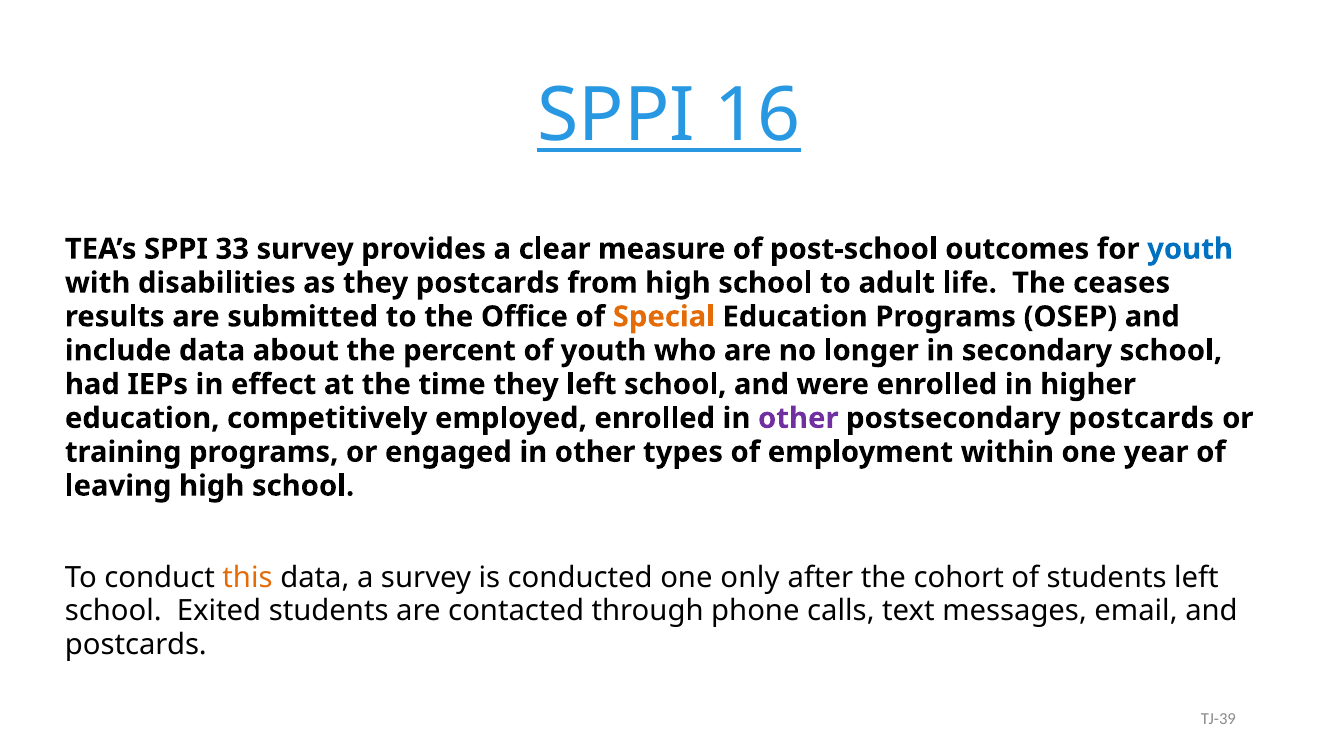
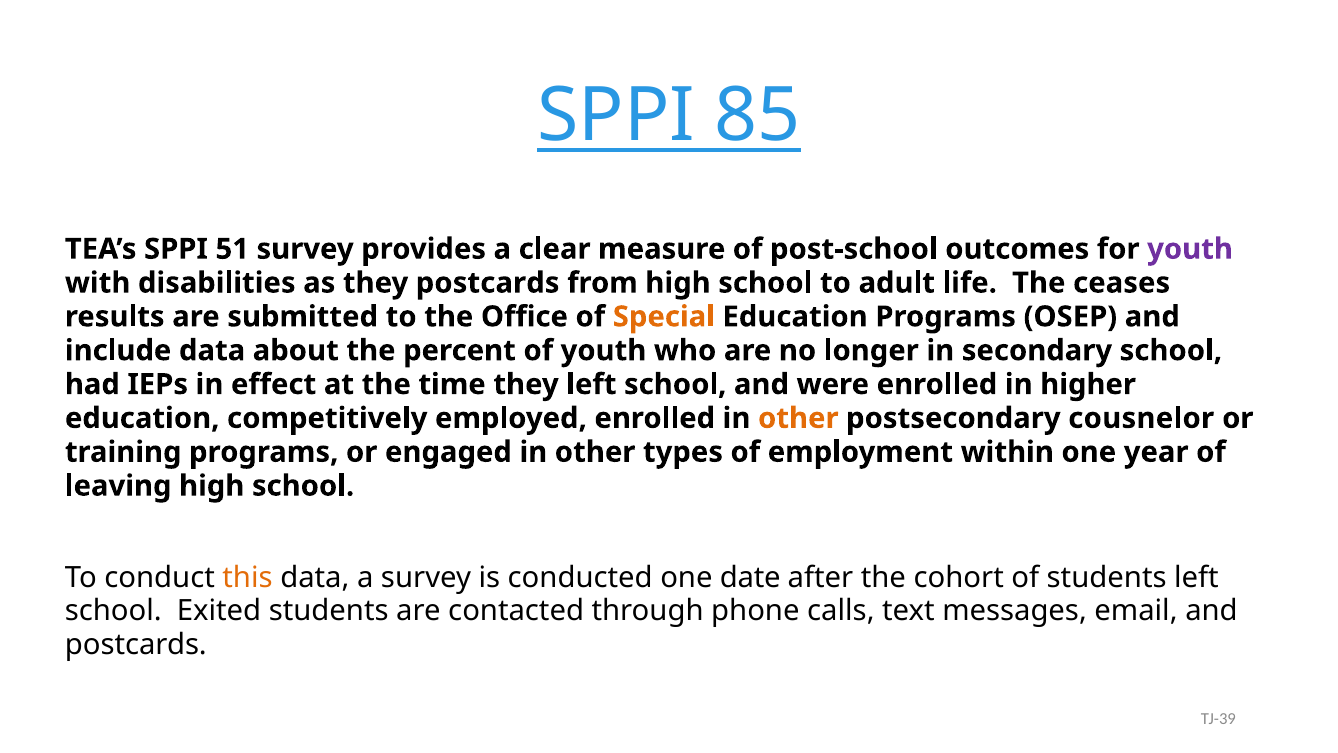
16: 16 -> 85 (758, 116)
33: 33 -> 51 (232, 249)
youth colour: blue -> purple (1190, 249)
other colour: purple -> orange (798, 418)
postsecondary postcards: postcards -> cousnelor (1141, 418)
only: only -> date (750, 577)
